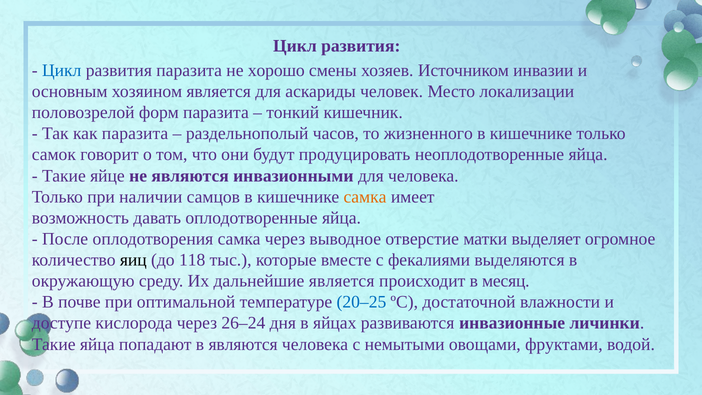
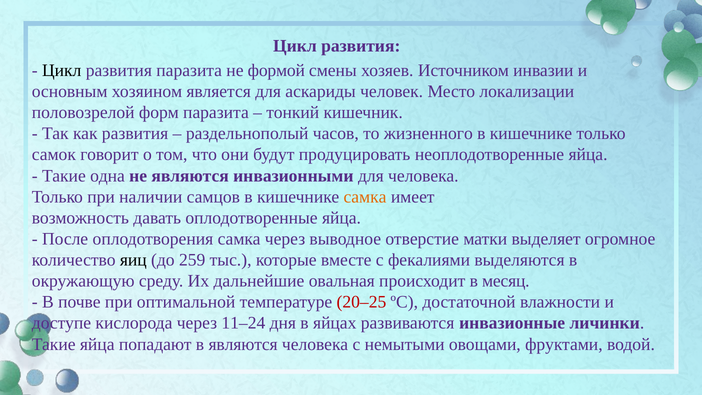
Цикл colour: blue -> black (62, 70)
хорошо: хорошо -> формой (276, 70)
как паразита: паразита -> развития (135, 134)
яйце: яйце -> одна (107, 176)
118: 118 -> 259 (192, 260)
дальнейшие является: является -> овальная (342, 281)
20–25 colour: blue -> red (361, 302)
26–24: 26–24 -> 11–24 (243, 323)
